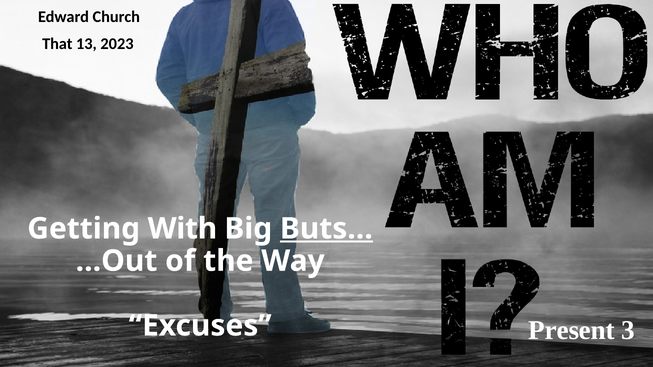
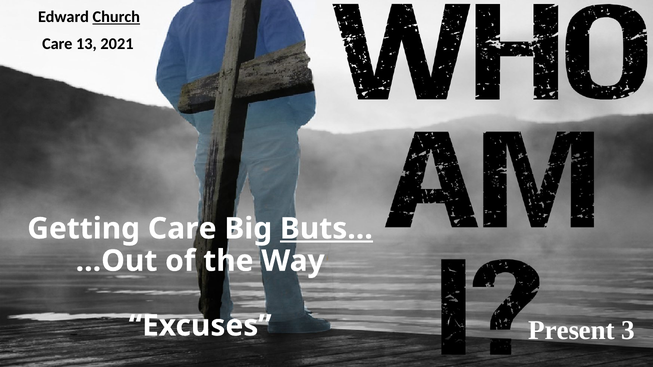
Church underline: none -> present (116, 17)
That: That -> Care (57, 44)
2023: 2023 -> 2021 (117, 44)
Getting With: With -> Care (182, 229)
